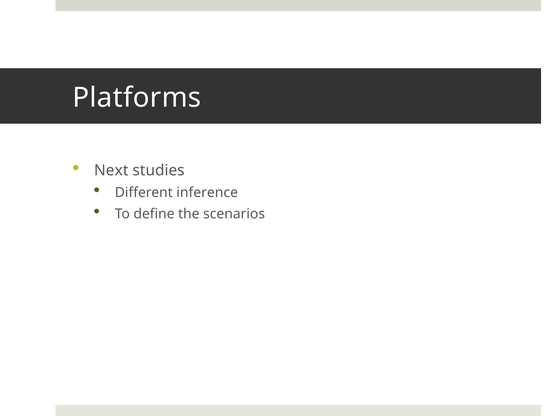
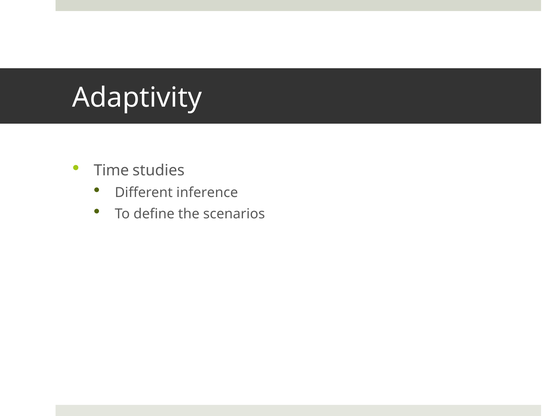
Platforms: Platforms -> Adaptivity (137, 98)
Next: Next -> Time (111, 171)
